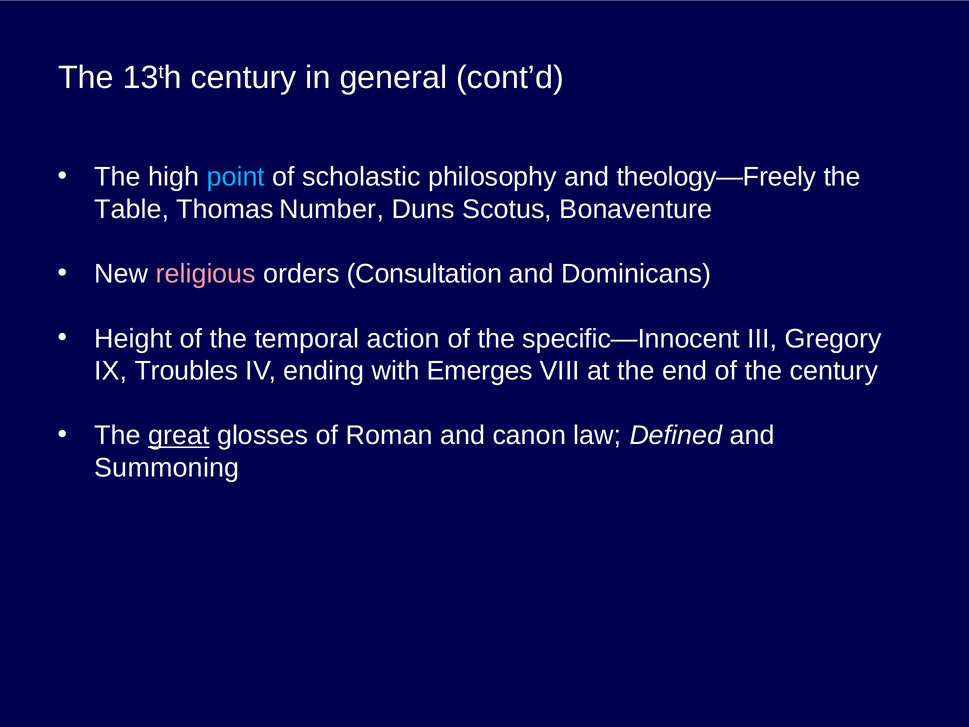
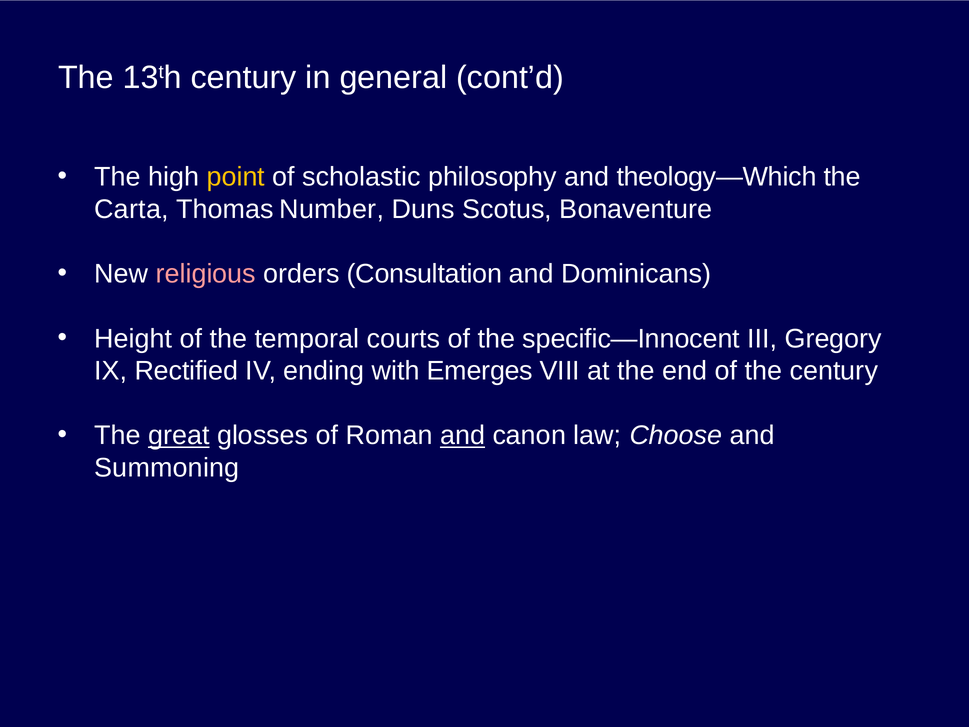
point colour: light blue -> yellow (236, 177)
theology—Freely: theology—Freely -> theology—Which (717, 177)
Table: Table -> Carta (132, 209)
action: action -> courts (403, 339)
Troubles: Troubles -> Rectified (186, 371)
and underline: none -> present (463, 435)
Defined: Defined -> Choose (676, 435)
